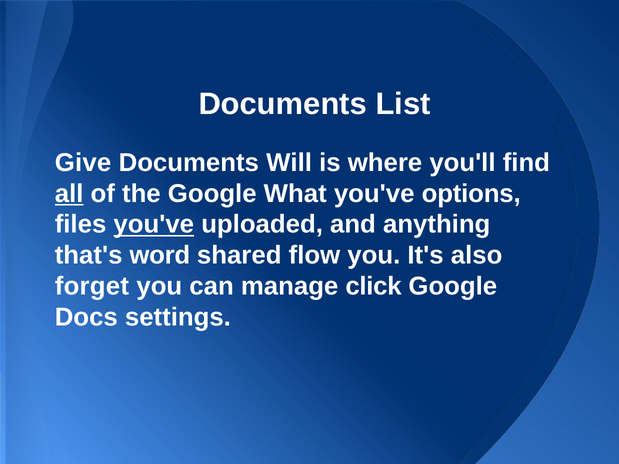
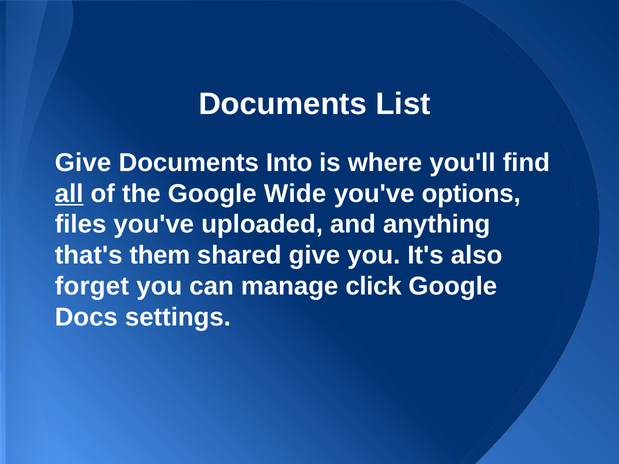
Will: Will -> Into (289, 163)
What: What -> Wide (295, 194)
you've underline: present -> none (154, 225)
word: word -> them (160, 256)
shared flow: flow -> give (314, 256)
